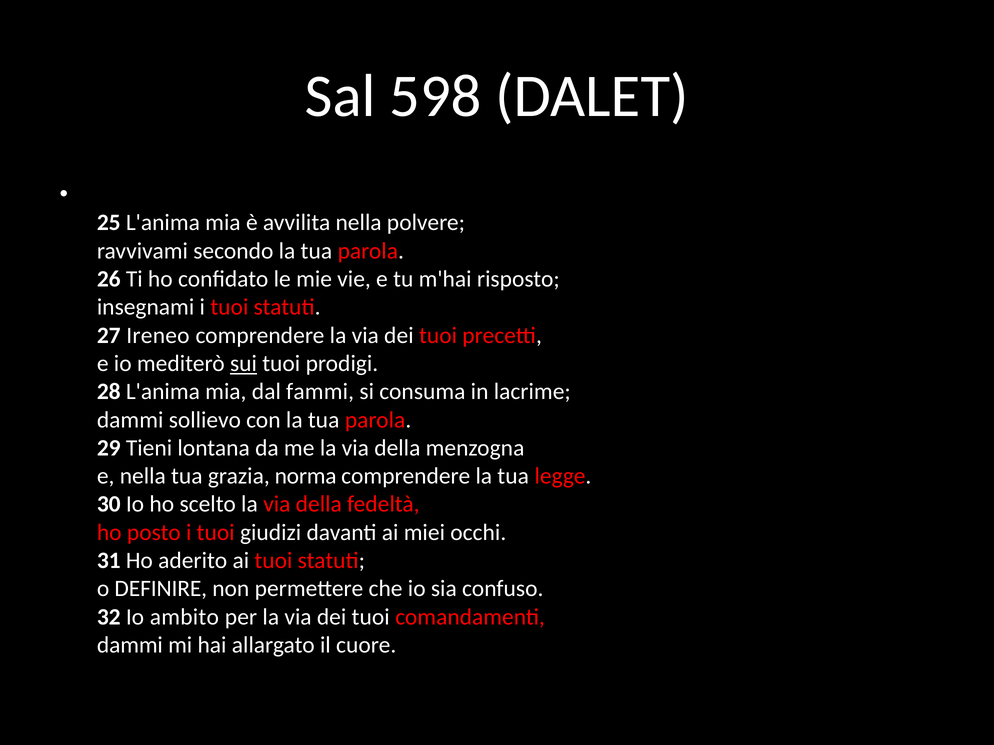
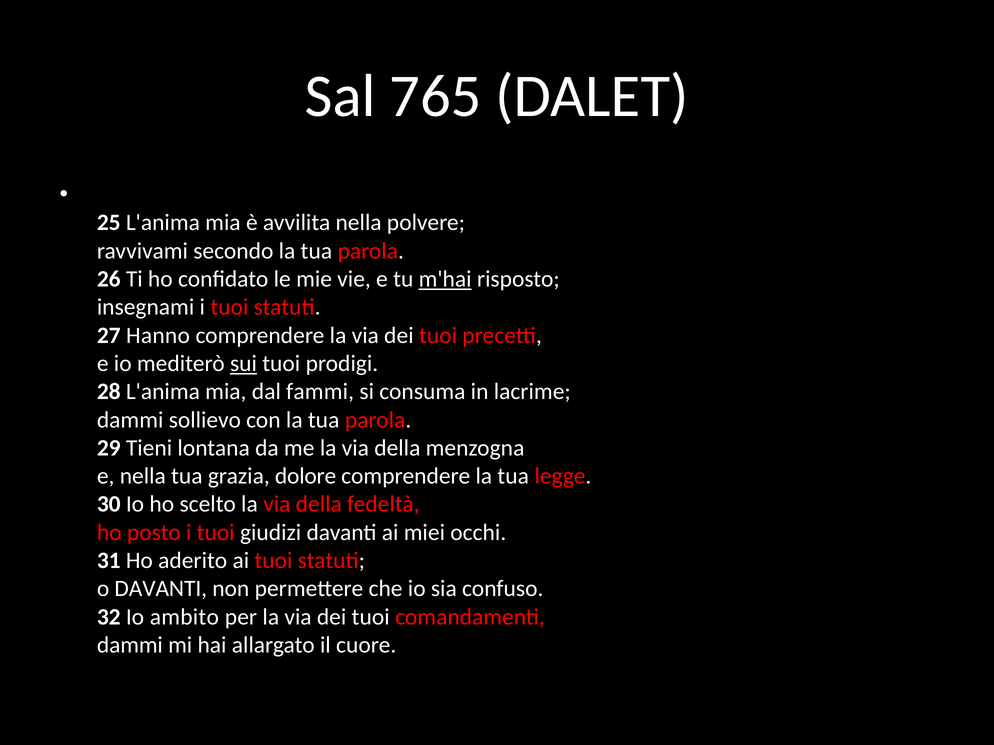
598: 598 -> 765 (435, 96)
m'hai underline: none -> present (445, 279)
Ireneo: Ireneo -> Hanno (158, 336)
norma: norma -> dolore (306, 476)
o DEFINIRE: DEFINIRE -> DAVANTI (161, 589)
